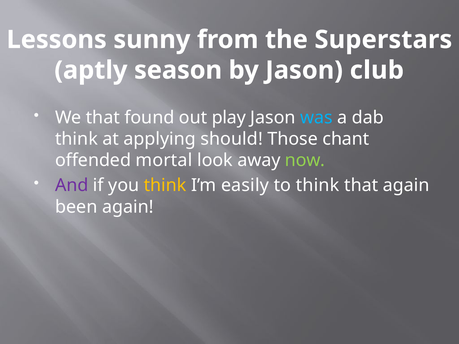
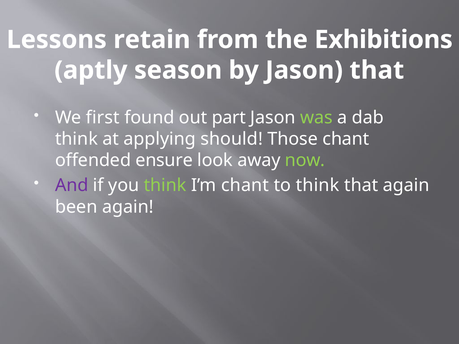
sunny: sunny -> retain (152, 40)
Superstars: Superstars -> Exhibitions (384, 40)
Jason club: club -> that (377, 70)
We that: that -> first (103, 118)
play: play -> part (229, 118)
was colour: light blue -> light green (316, 118)
mortal: mortal -> ensure (164, 161)
think colour: yellow -> light green (165, 186)
I’m easily: easily -> chant (245, 186)
